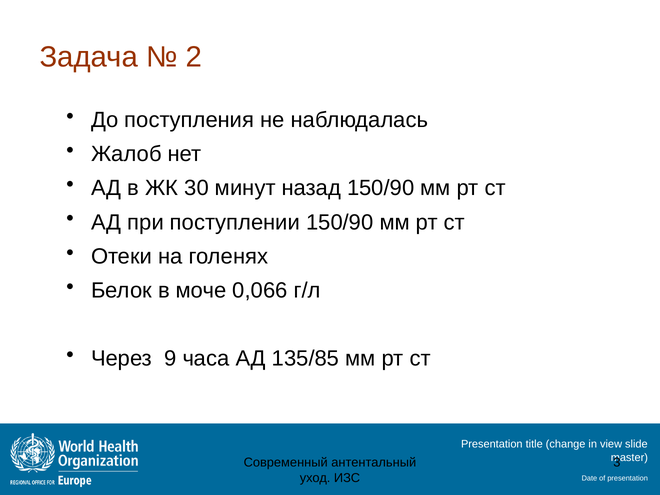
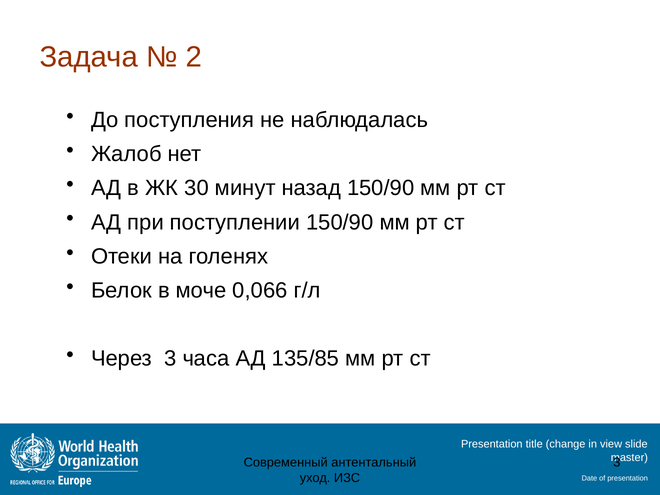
Через 9: 9 -> 3 (170, 359)
